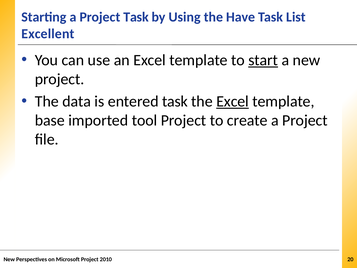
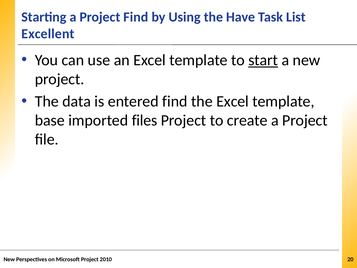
Project Task: Task -> Find (136, 17)
entered task: task -> find (175, 101)
Excel underline: present -> none (233, 101)
tool: tool -> files (145, 120)
